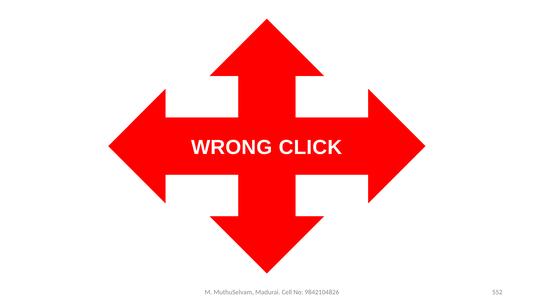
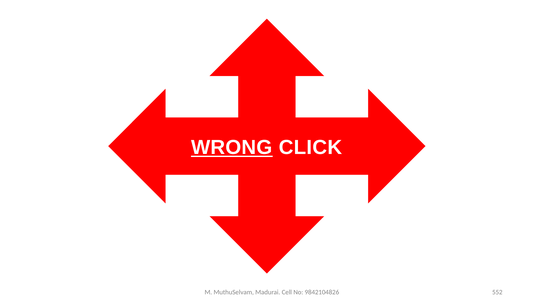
WRONG underline: none -> present (232, 148)
